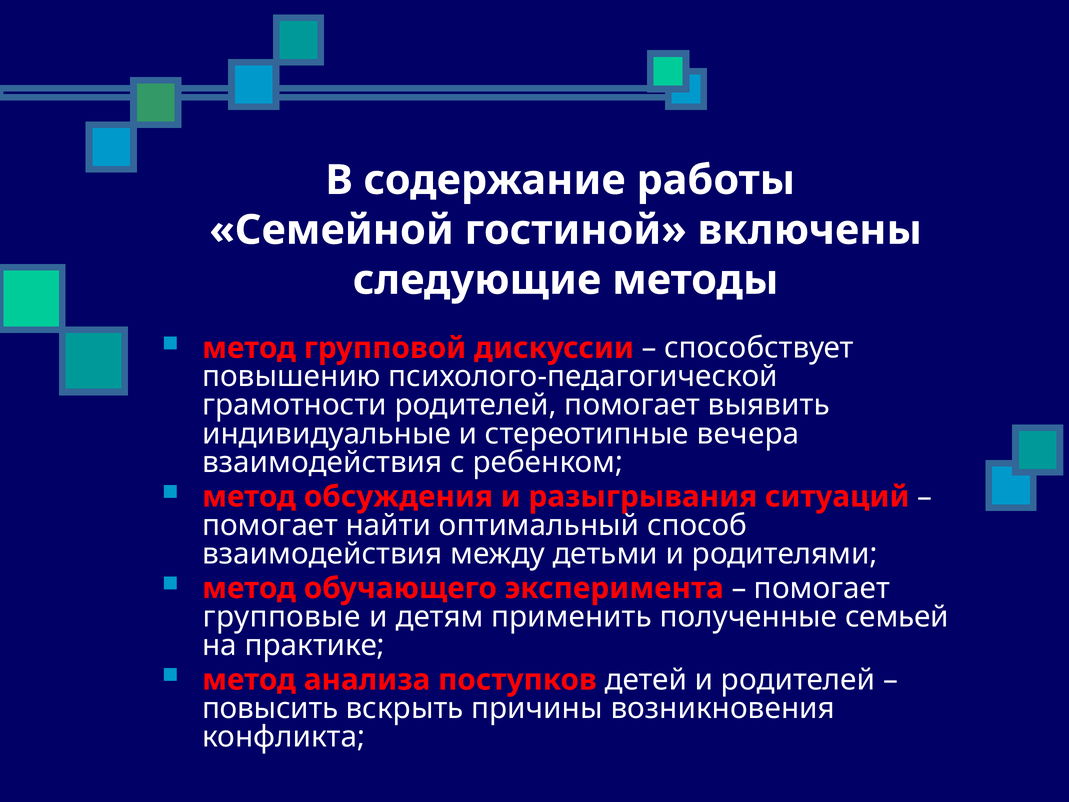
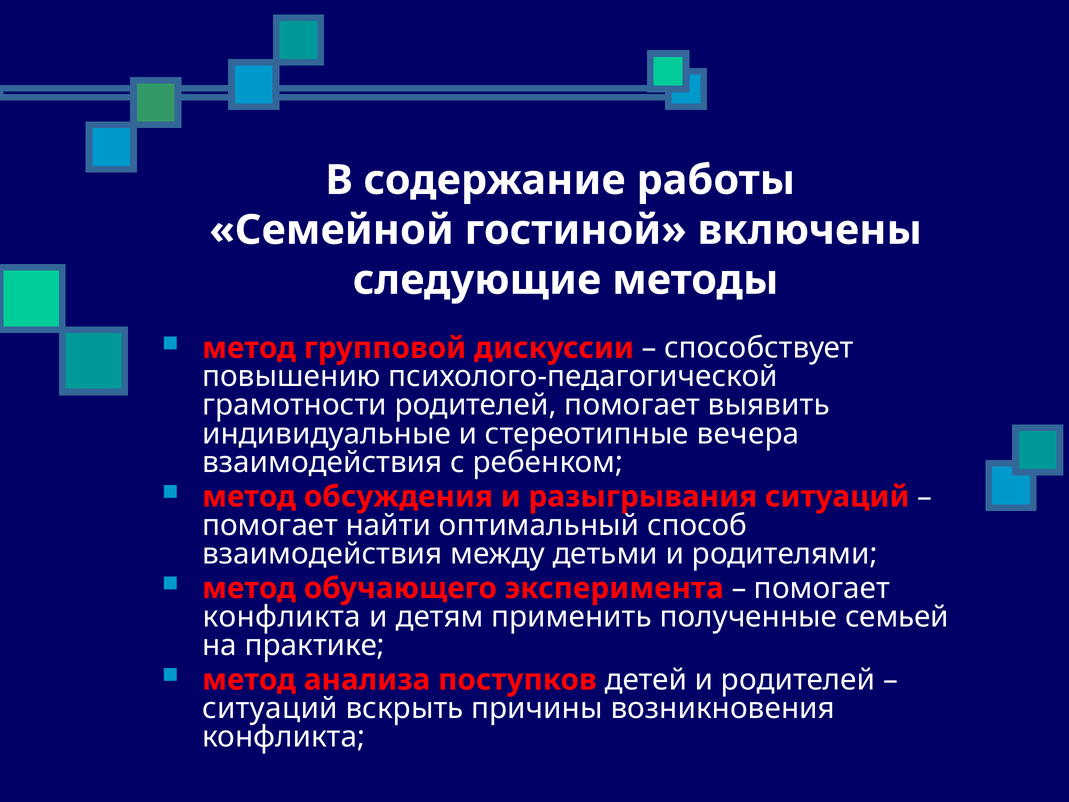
групповые: групповые -> конфликта (282, 617)
повысить: повысить -> ситуаций (270, 708)
